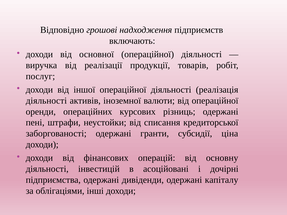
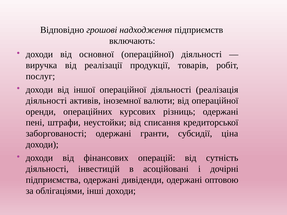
основну: основну -> сутність (222, 158)
капіталу: капіталу -> оптовою (222, 180)
